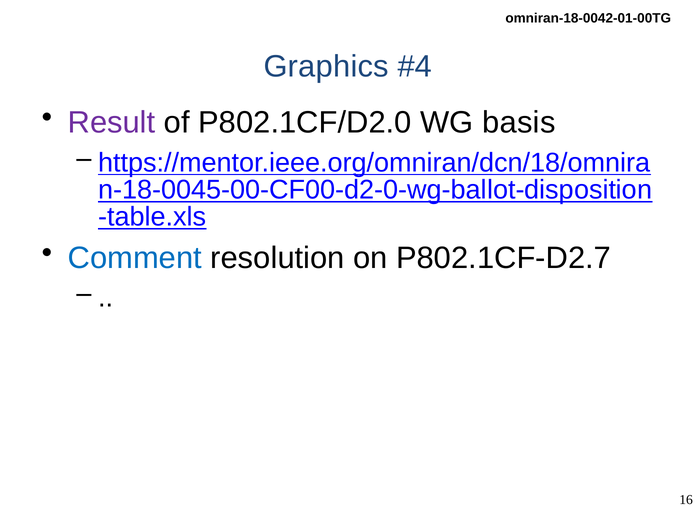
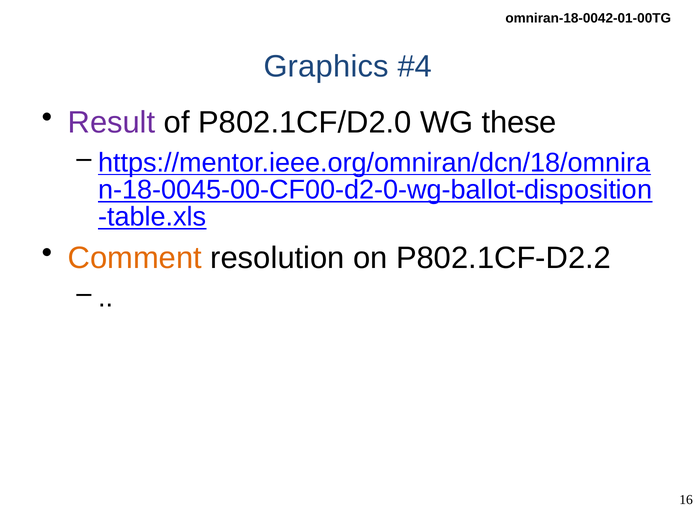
basis: basis -> these (519, 123)
Comment colour: blue -> orange (135, 258)
P802.1CF-D2.7: P802.1CF-D2.7 -> P802.1CF-D2.2 (504, 258)
